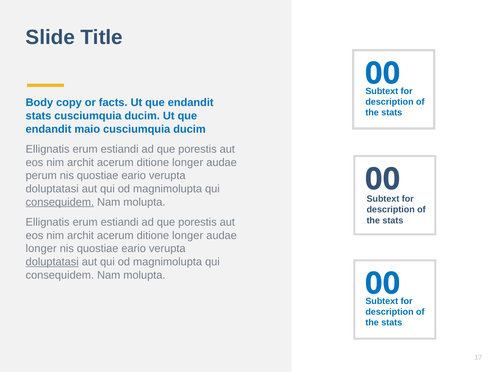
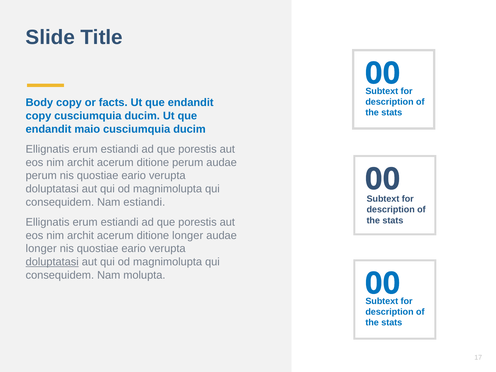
stats: stats -> copy (38, 116)
longer: longer -> perum (188, 162)
consequidem underline: present -> none (60, 202)
molupta: molupta -> estiandi (144, 202)
